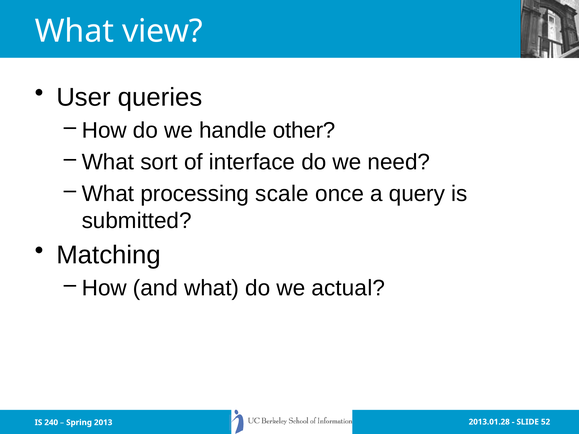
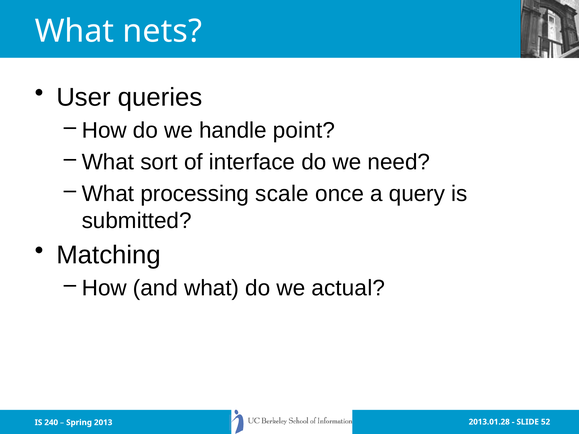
view: view -> nets (162, 31)
other: other -> point (304, 131)
